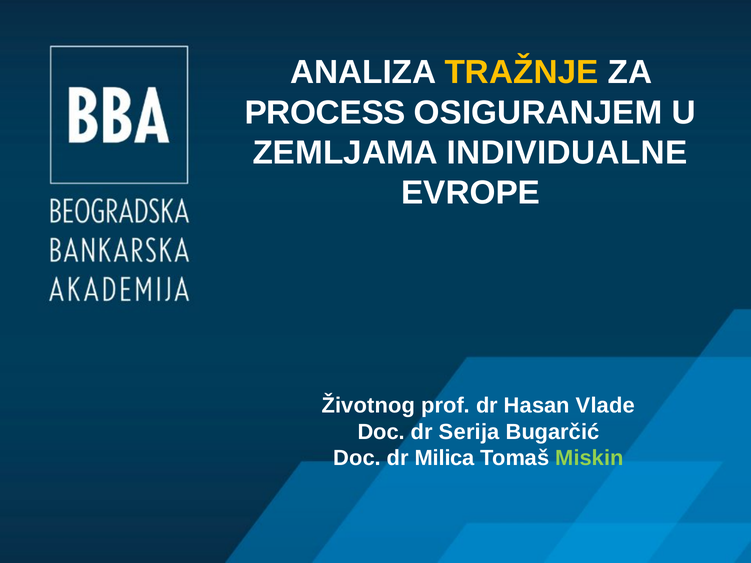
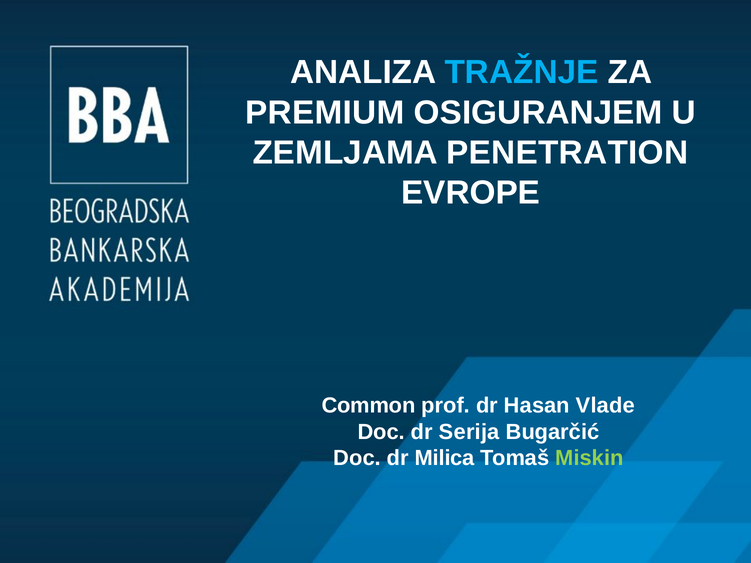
TRAŽNJE colour: yellow -> light blue (522, 72)
PROCESS: PROCESS -> PREMIUM (325, 113)
INDIVIDUALNE: INDIVIDUALNE -> PENETRATION (567, 153)
Životnog: Životnog -> Common (369, 406)
